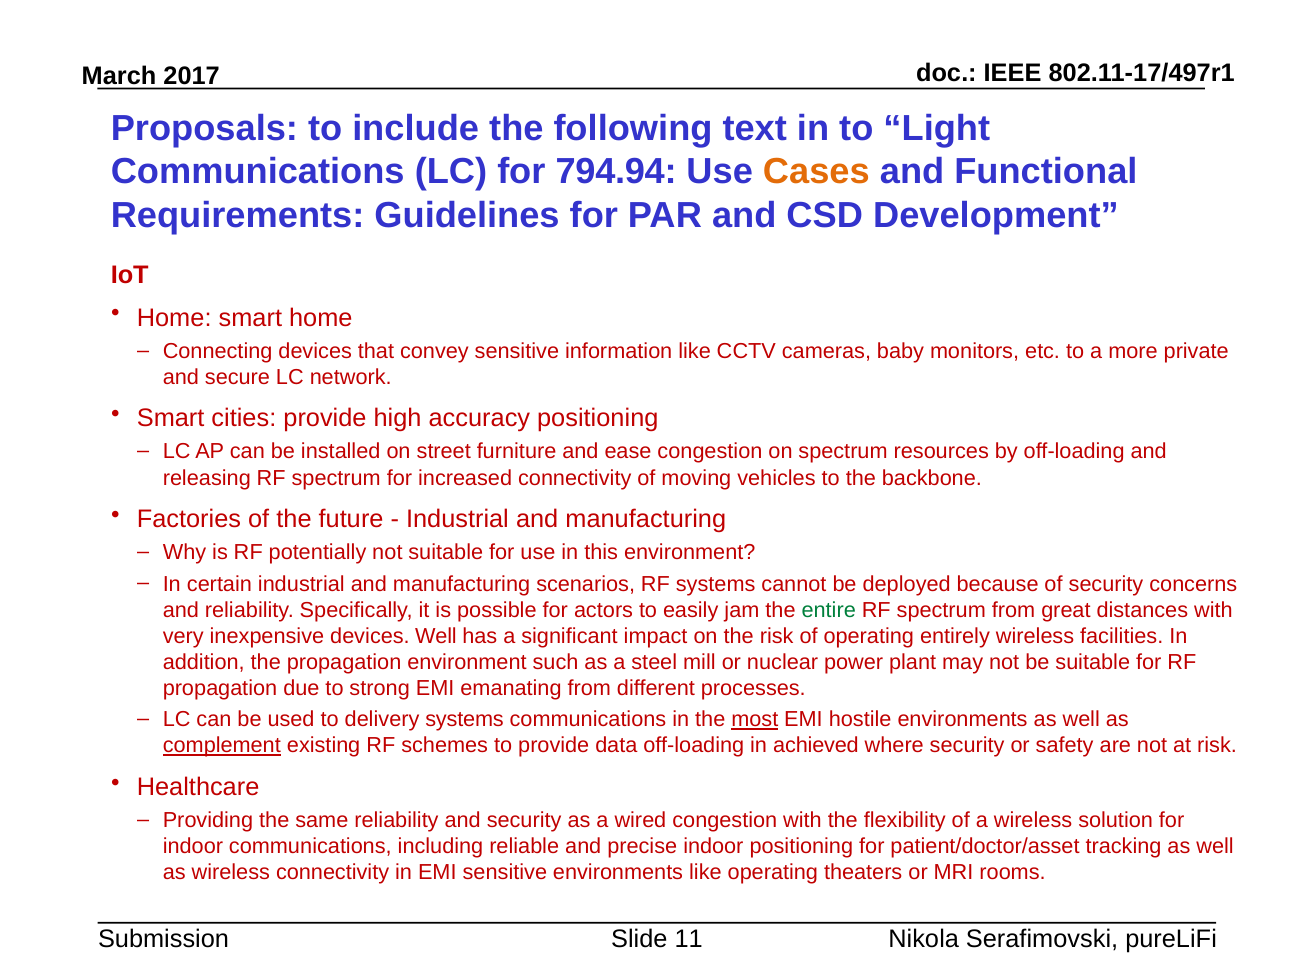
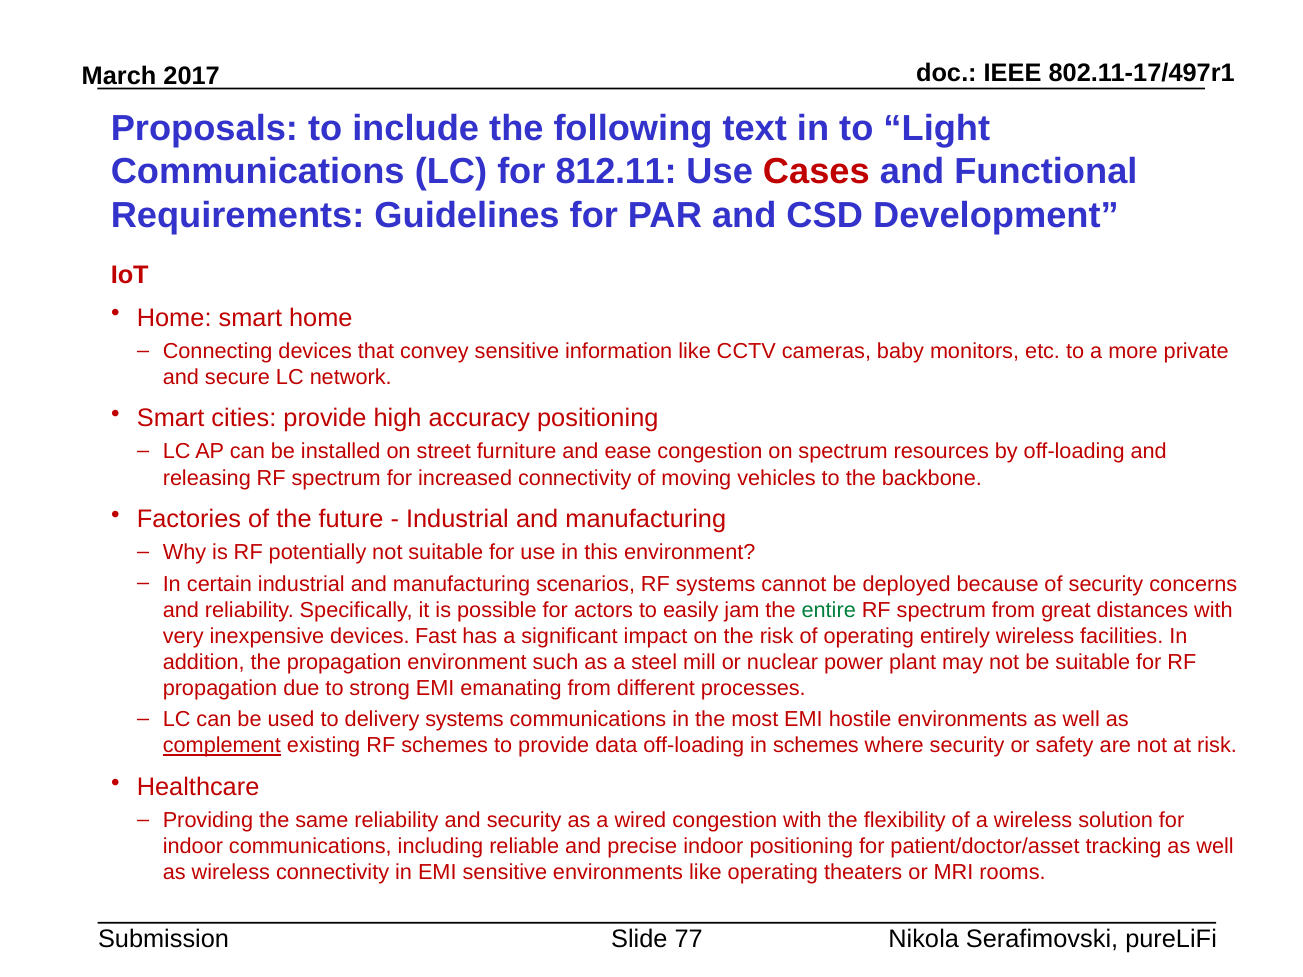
794.94: 794.94 -> 812.11 (616, 172)
Cases colour: orange -> red (816, 172)
devices Well: Well -> Fast (436, 636)
most underline: present -> none (755, 720)
in achieved: achieved -> schemes (816, 746)
11: 11 -> 77 (689, 940)
